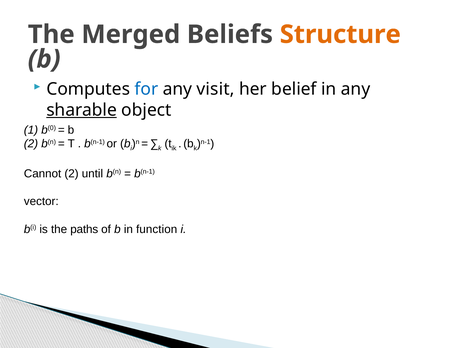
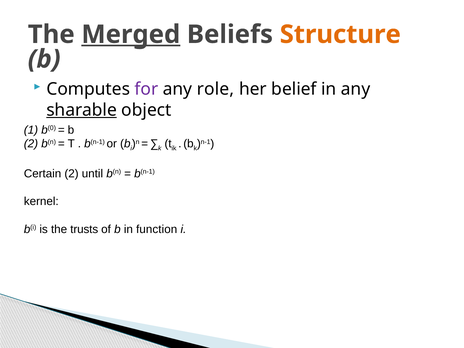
Merged underline: none -> present (131, 34)
for colour: blue -> purple (146, 89)
visit: visit -> role (216, 89)
Cannot: Cannot -> Certain (43, 174)
vector: vector -> kernel (41, 201)
paths: paths -> trusts (84, 229)
